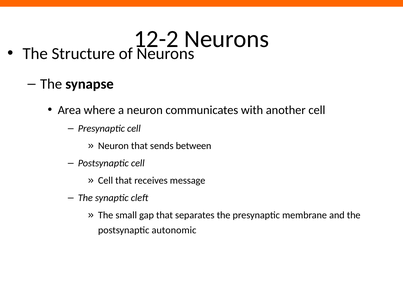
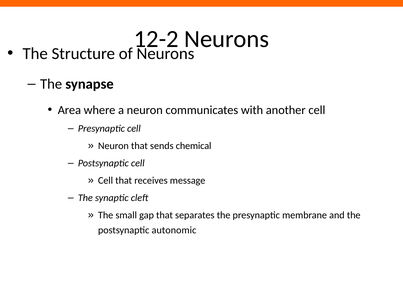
between: between -> chemical (194, 146)
